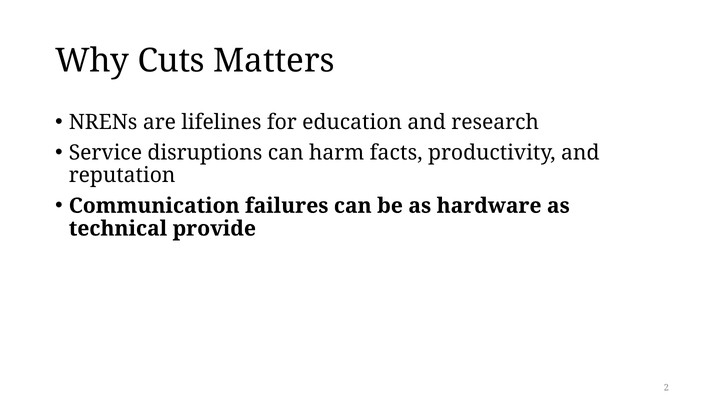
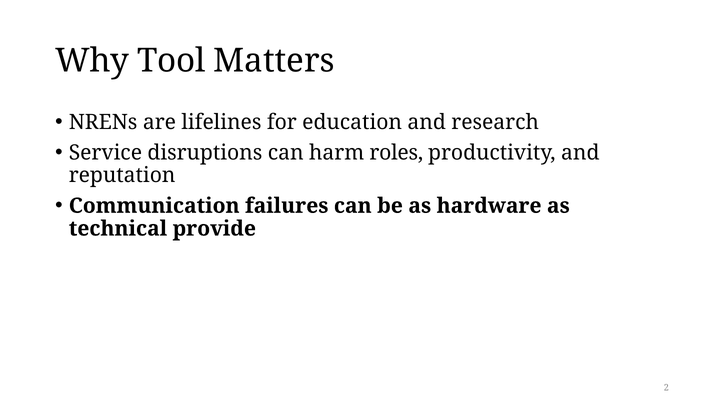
Cuts: Cuts -> Tool (171, 61)
facts: facts -> roles (396, 153)
